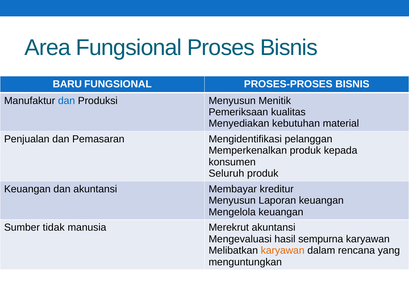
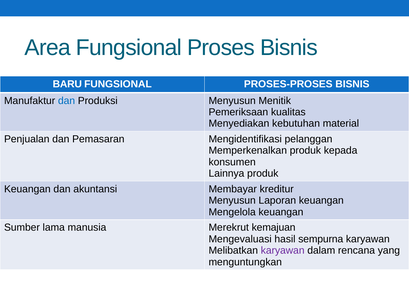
Seluruh: Seluruh -> Lainnya (226, 173)
tidak: tidak -> lama (54, 227)
Merekrut akuntansi: akuntansi -> kemajuan (274, 227)
karyawan colour: orange -> purple (283, 250)
